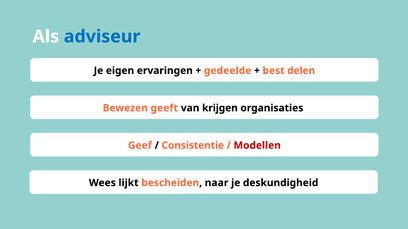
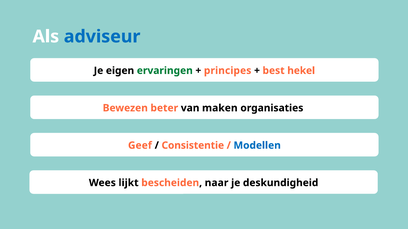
ervaringen colour: black -> green (165, 71)
gedeelde: gedeelde -> principes (228, 71)
delen: delen -> hekel (301, 71)
geeft: geeft -> beter (164, 108)
krijgen: krijgen -> maken (220, 108)
Modellen colour: red -> blue (257, 146)
